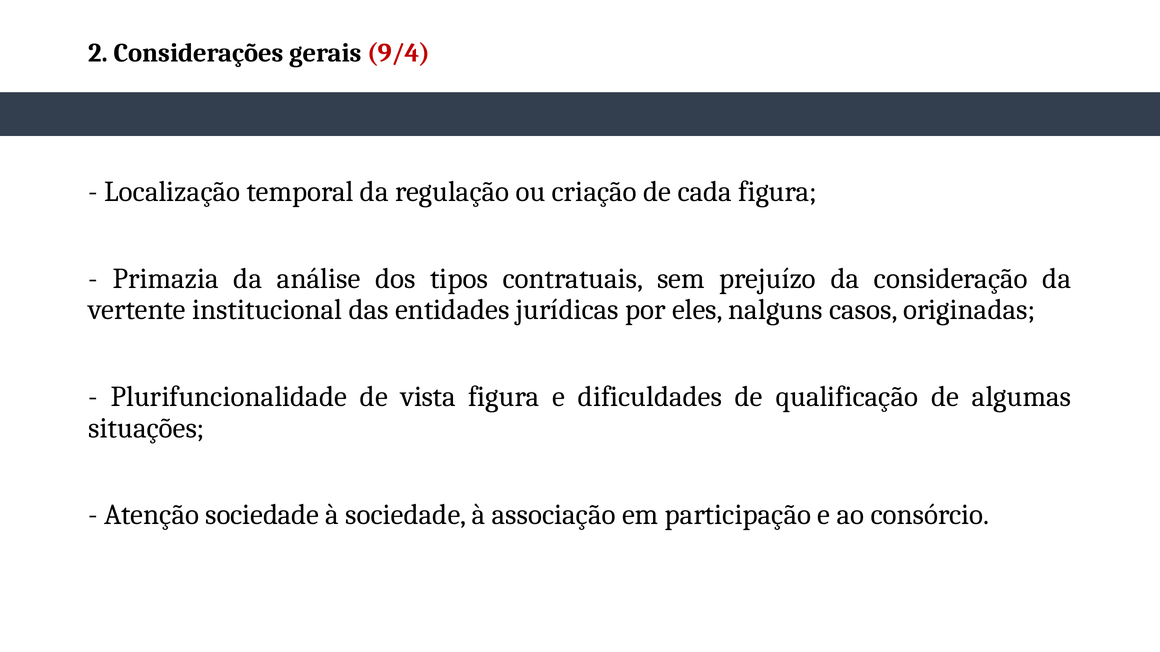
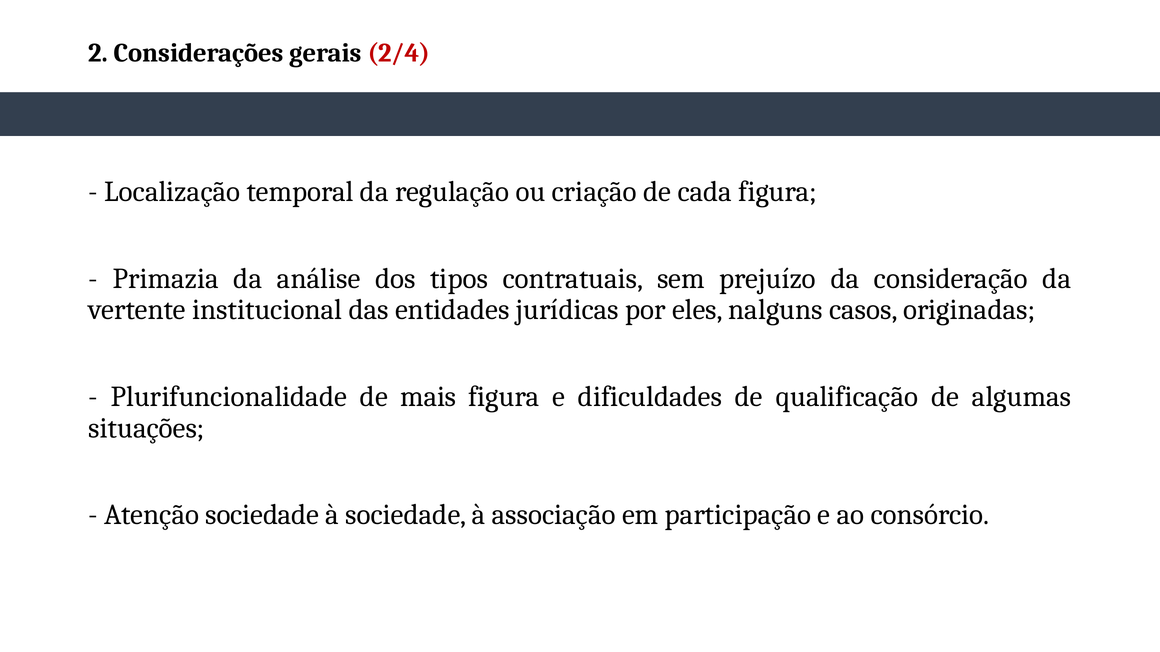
9/4: 9/4 -> 2/4 (399, 53)
vista: vista -> mais (428, 397)
